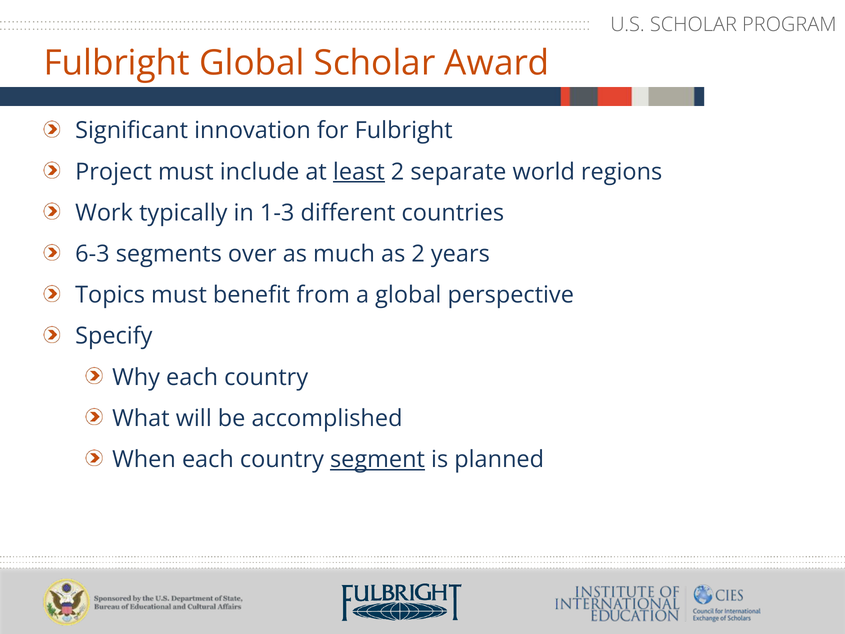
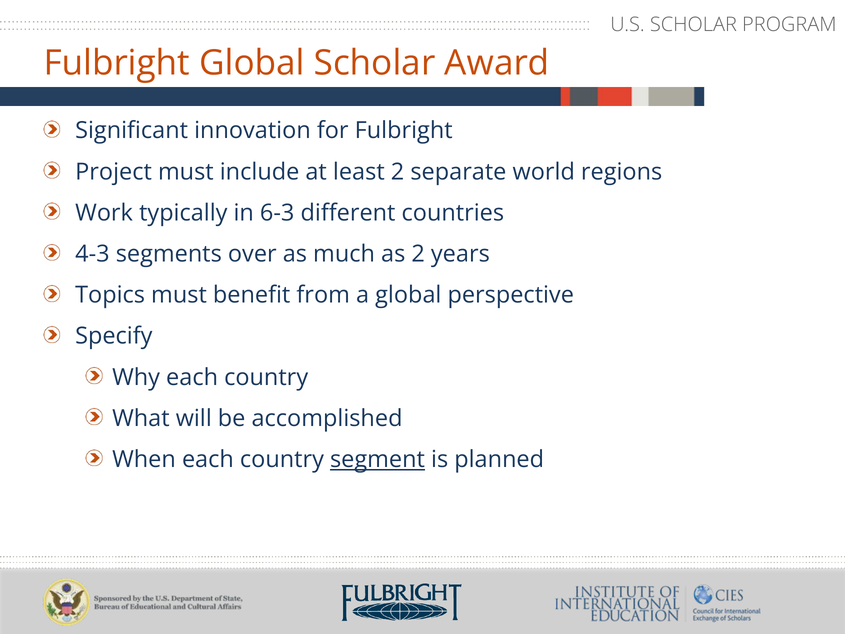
least underline: present -> none (359, 172)
1-3: 1-3 -> 6-3 (277, 213)
6-3: 6-3 -> 4-3 (92, 254)
